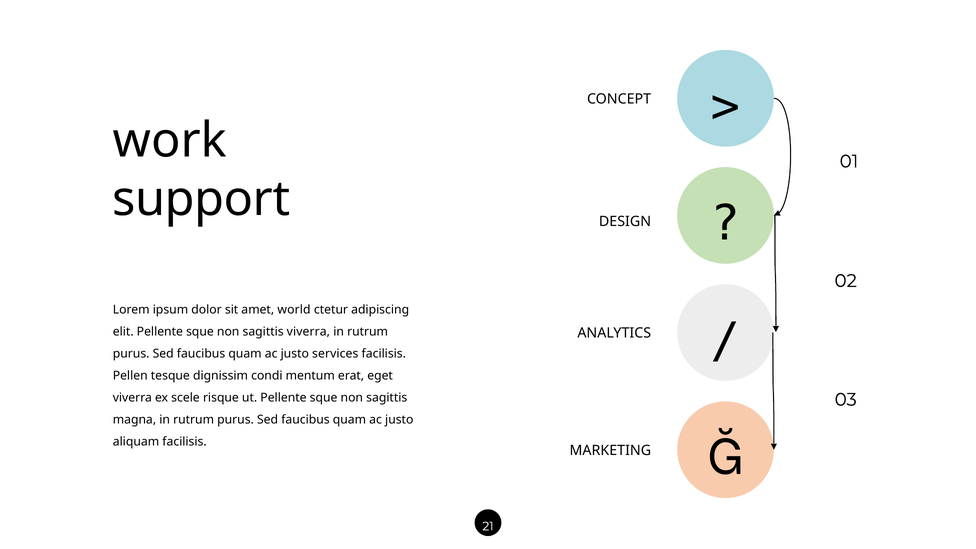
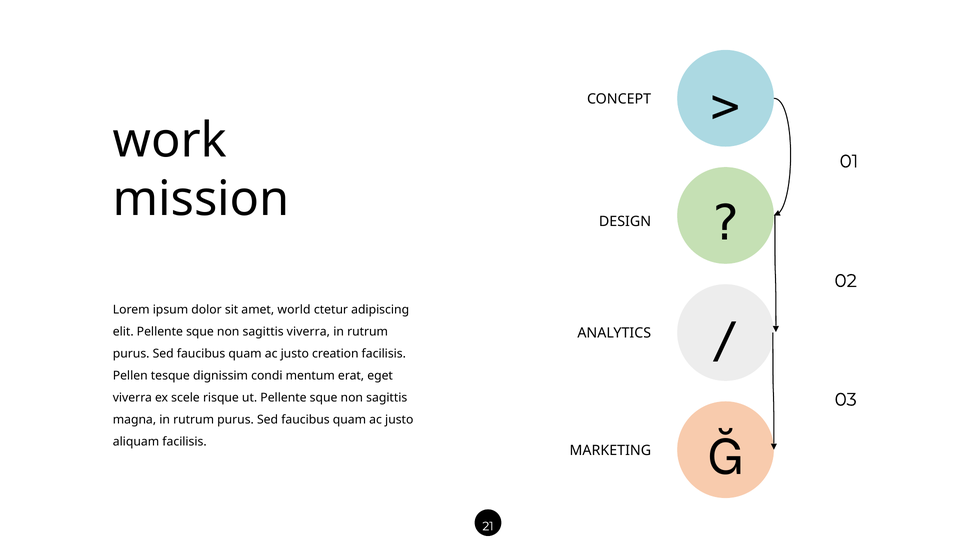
support: support -> mission (201, 199)
services: services -> creation (335, 354)
